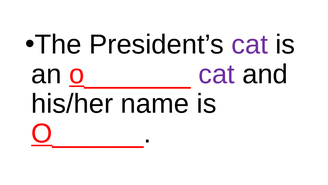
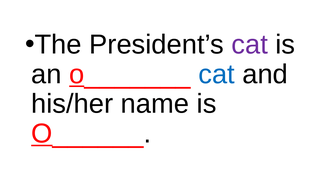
cat colour: purple -> blue (217, 74)
